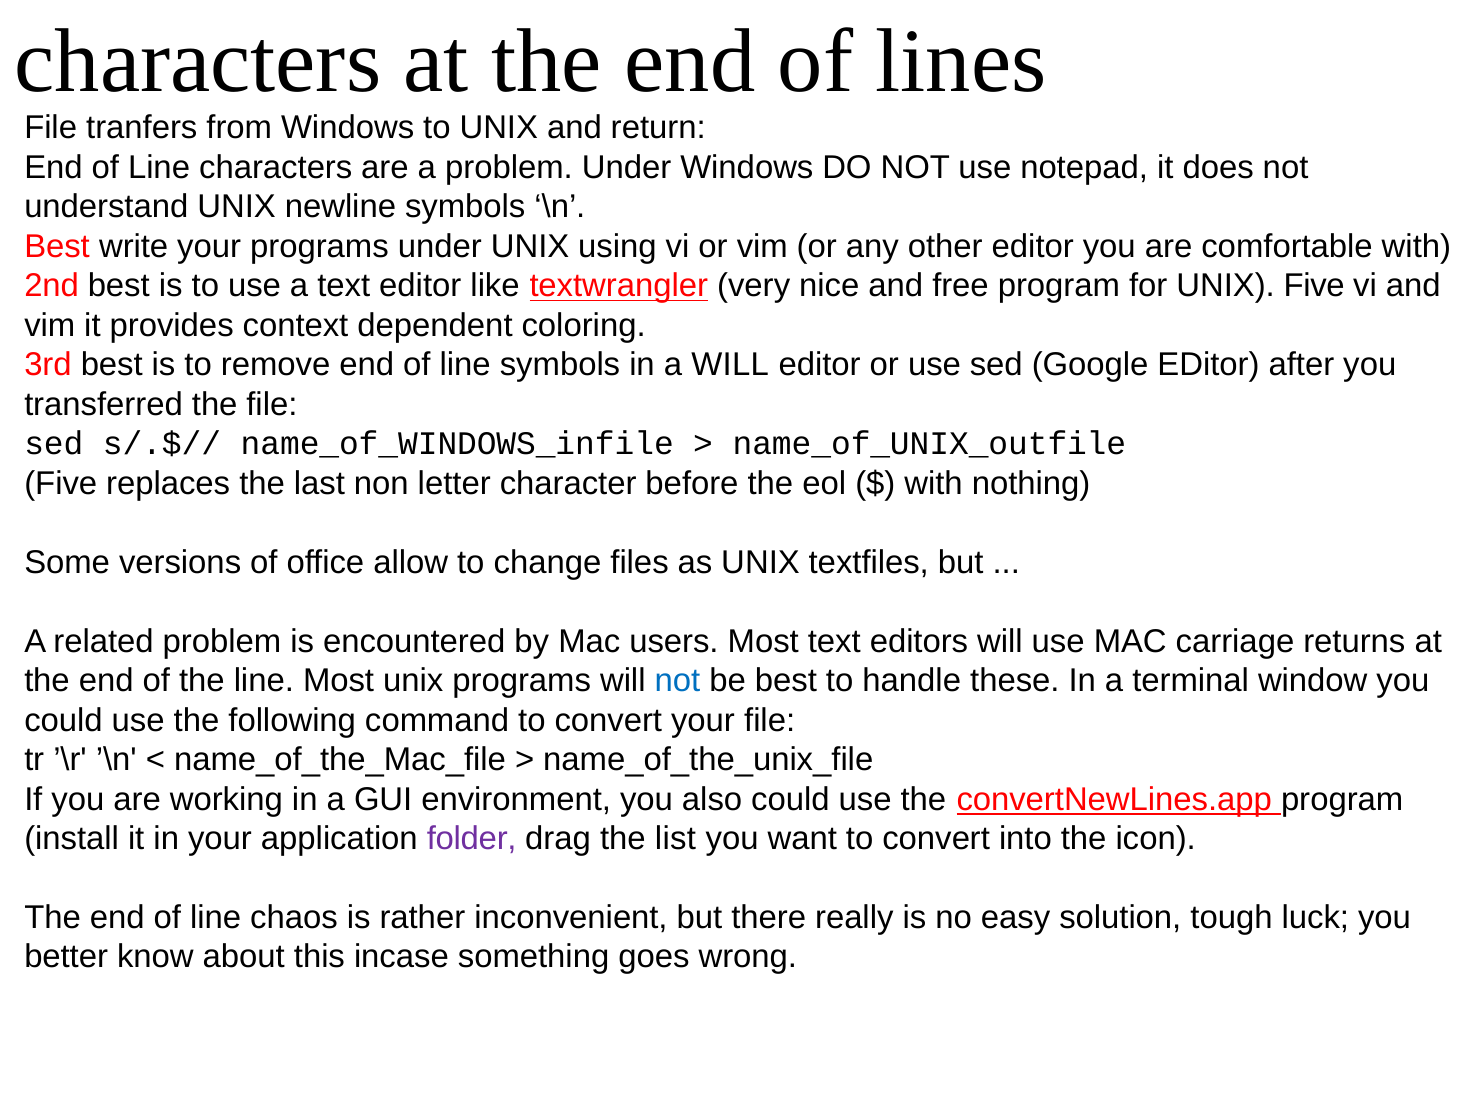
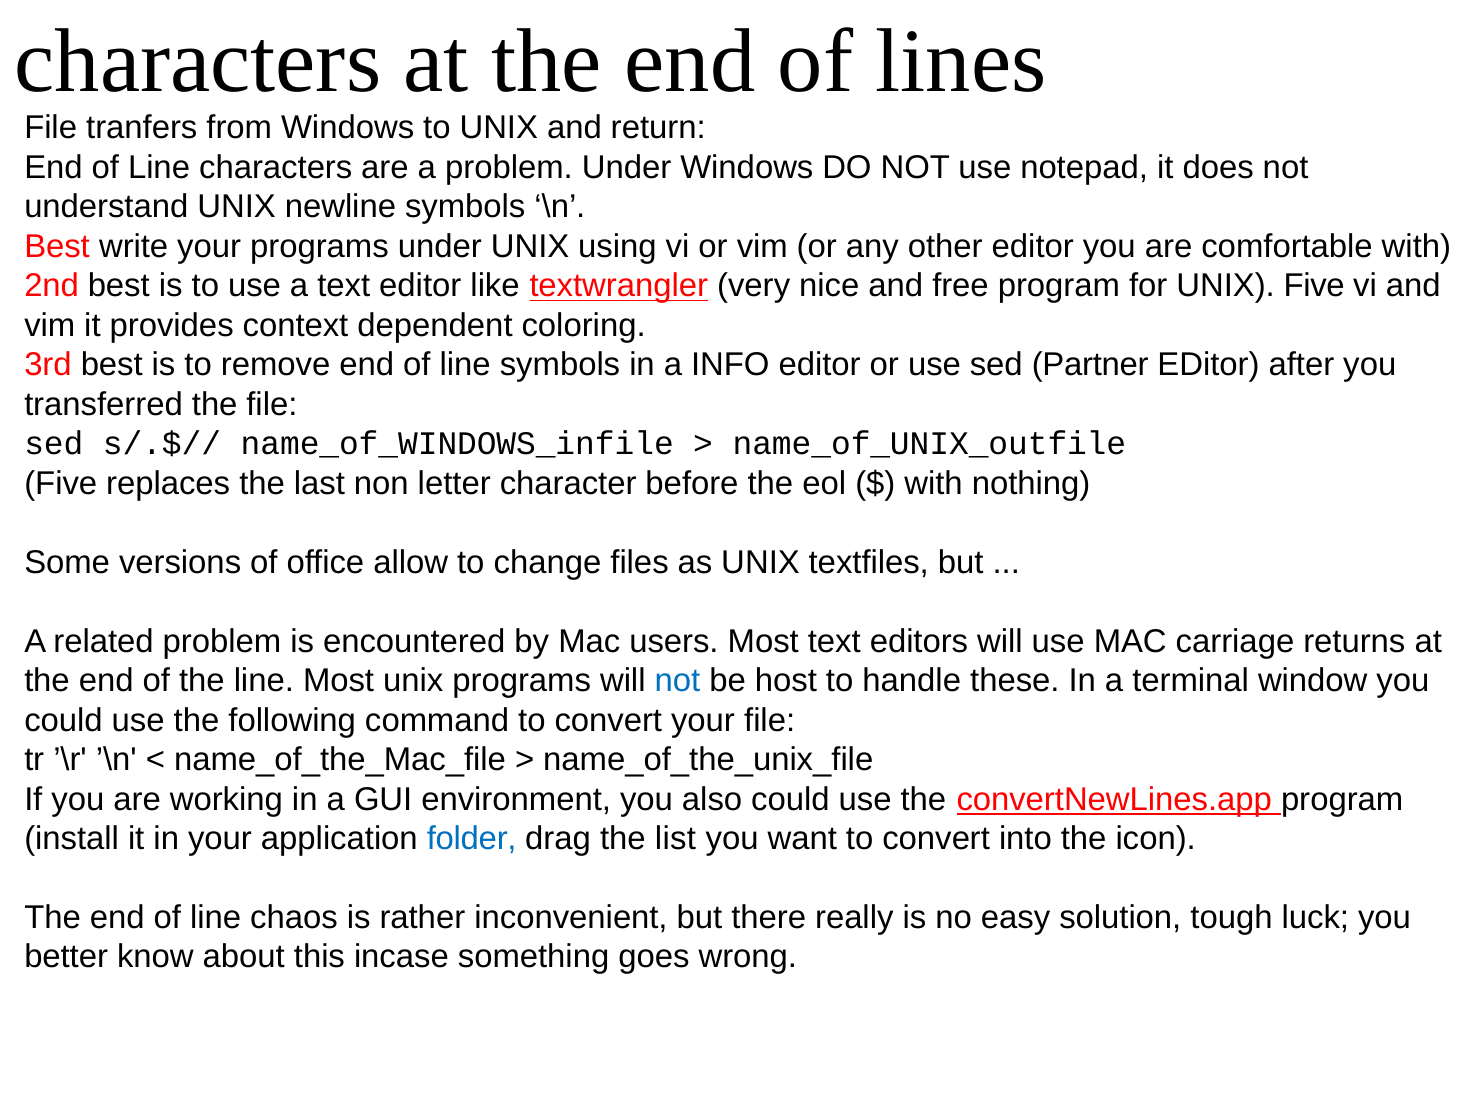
a WILL: WILL -> INFO (730, 365)
Google: Google -> Partner (1090, 365)
be best: best -> host (786, 681)
folder colour: purple -> blue (472, 839)
